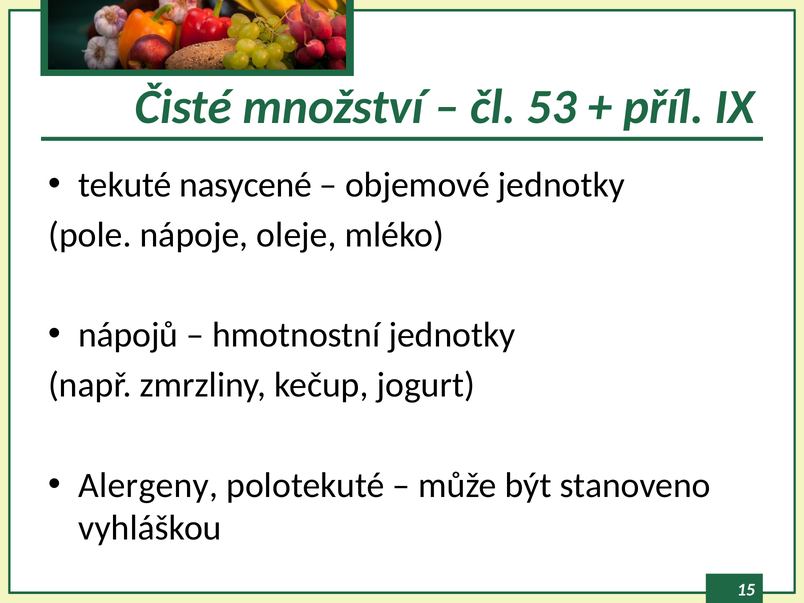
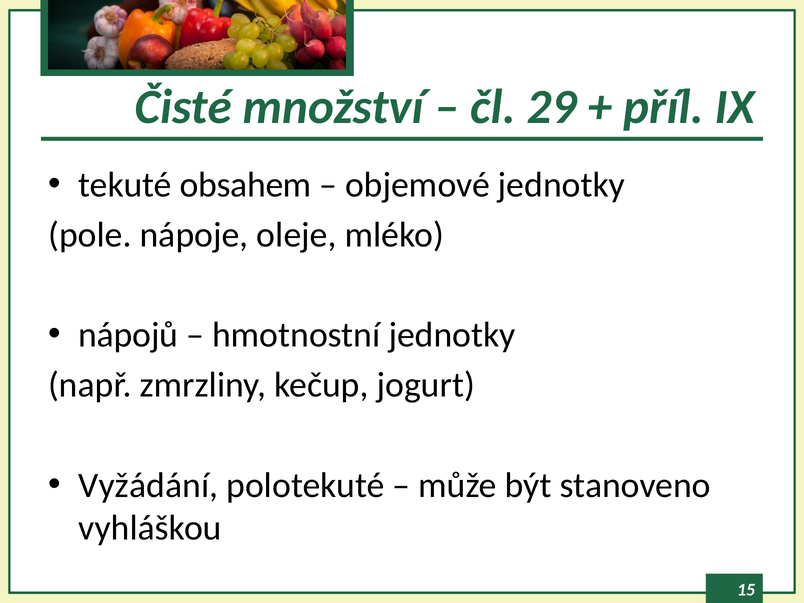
53: 53 -> 29 (552, 107)
nasycené: nasycené -> obsahem (246, 185)
Alergeny: Alergeny -> Vyžádání (148, 485)
